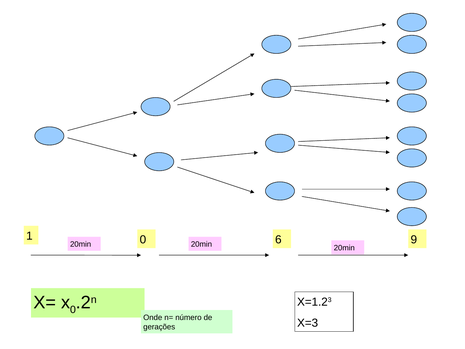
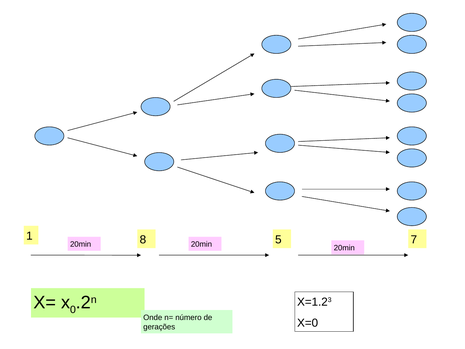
1 0: 0 -> 8 (143, 239)
6: 6 -> 5 (278, 239)
9: 9 -> 7 (414, 239)
X=3: X=3 -> X=0 (308, 323)
